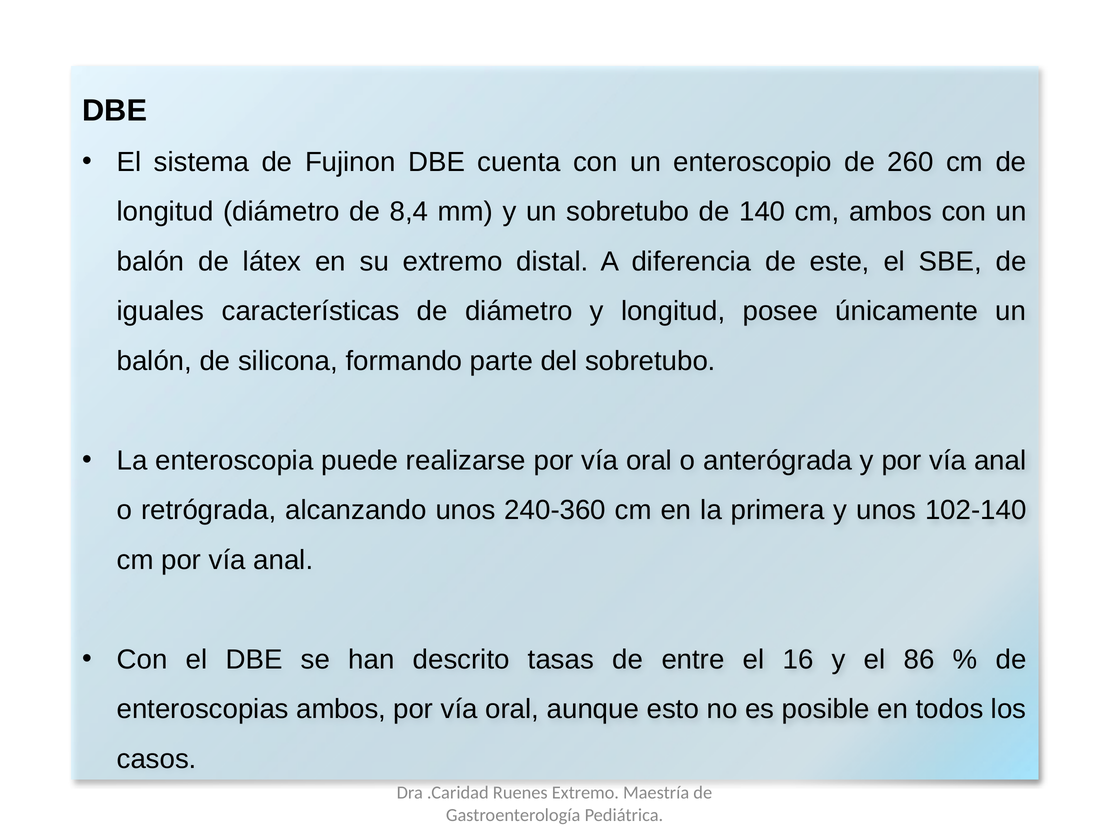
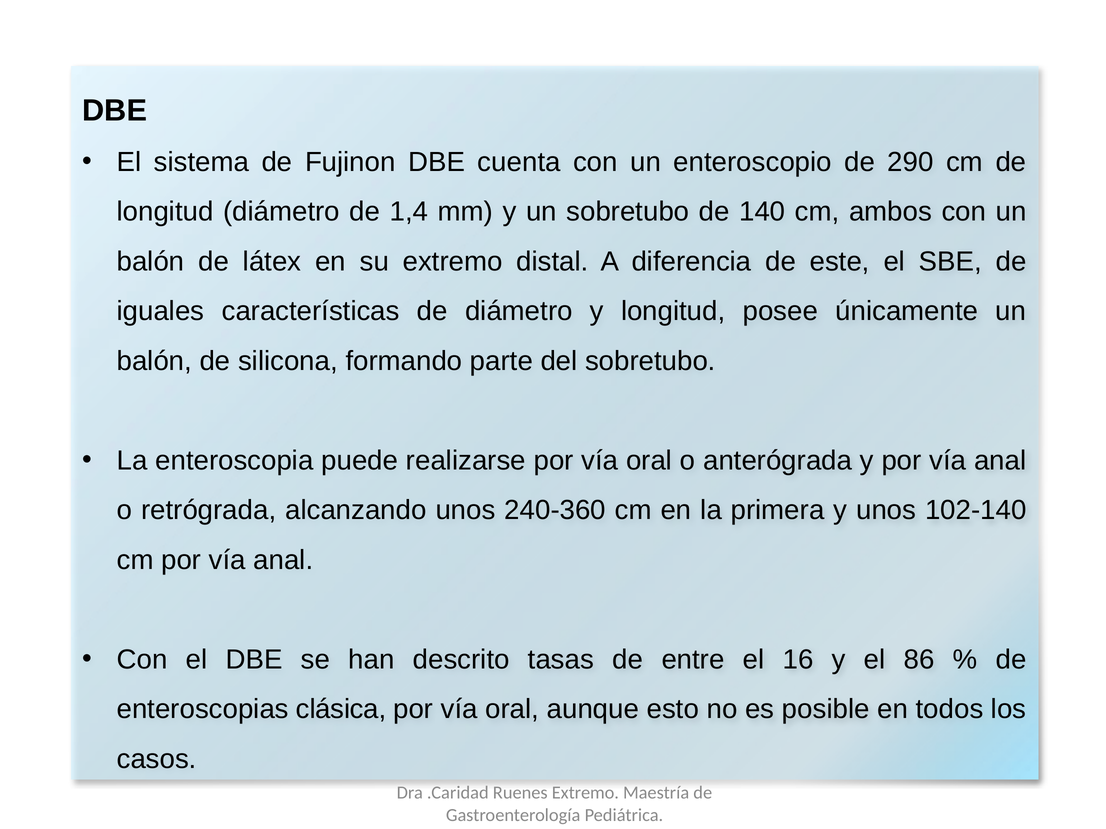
260: 260 -> 290 (911, 162)
8,4: 8,4 -> 1,4 (409, 212)
enteroscopias ambos: ambos -> clásica (341, 710)
